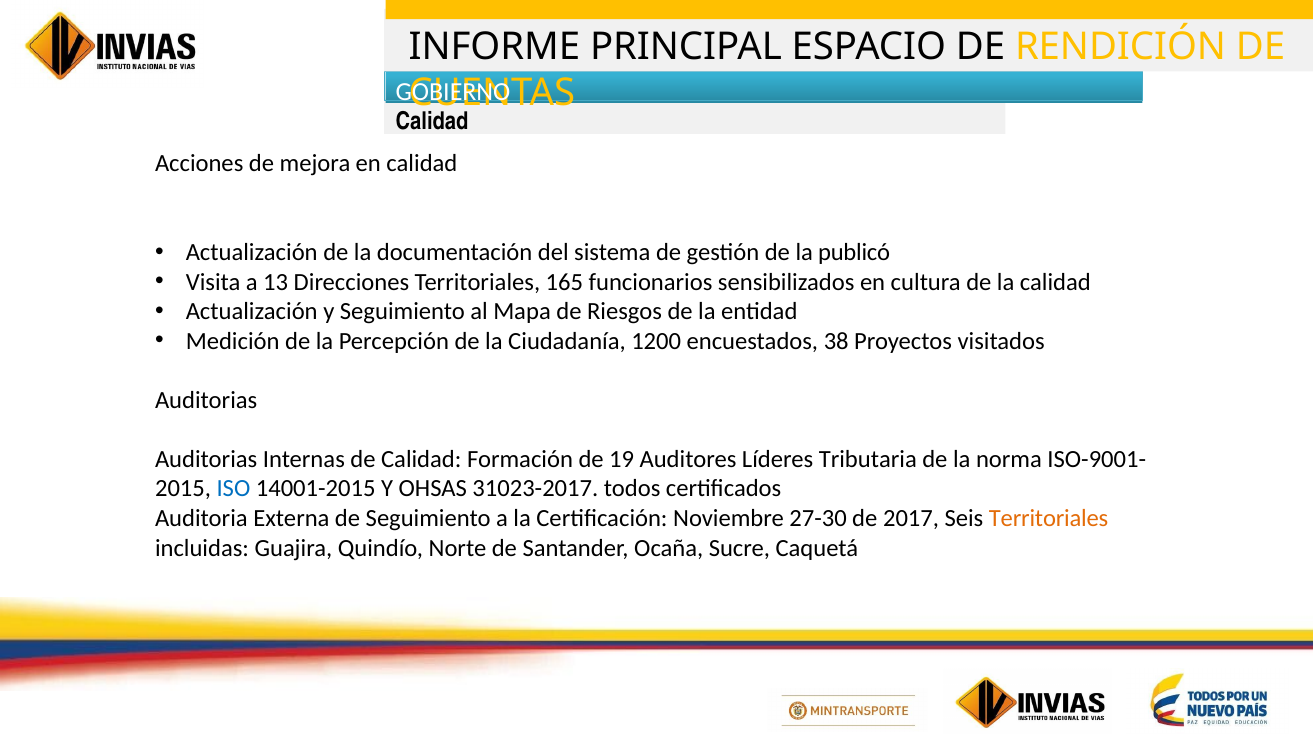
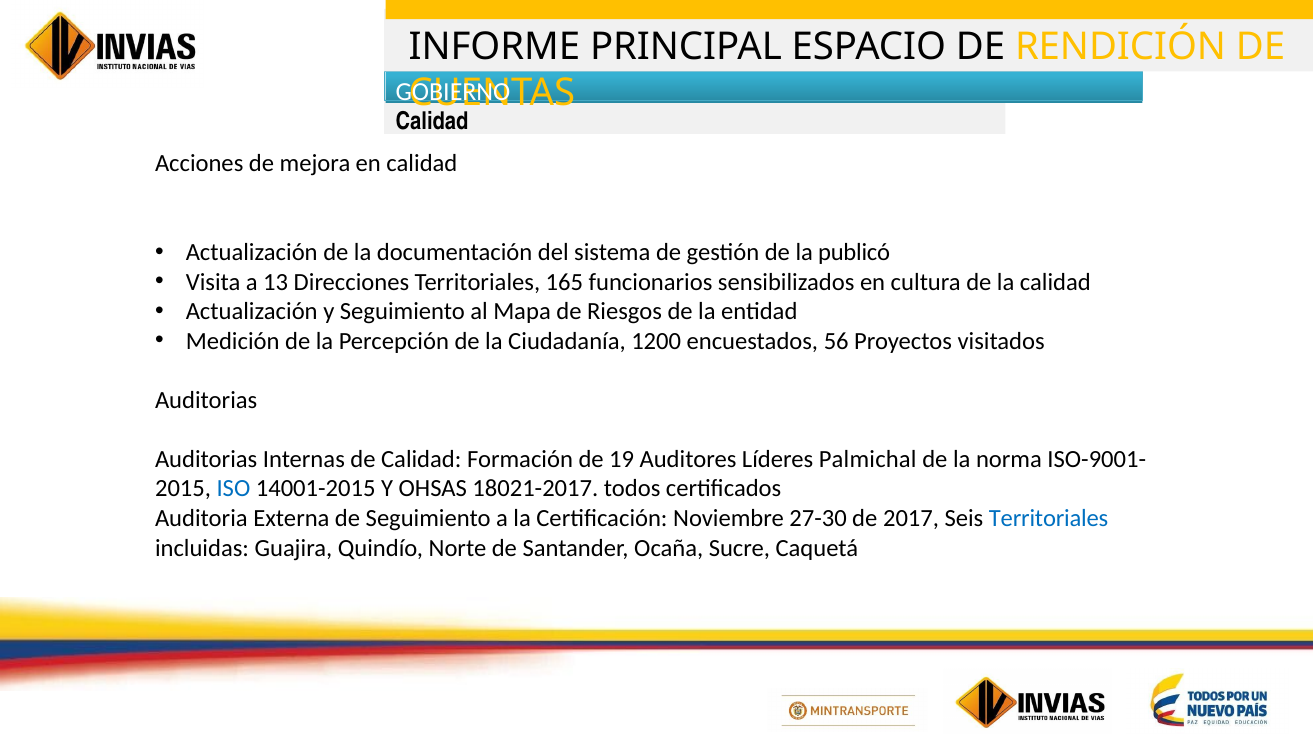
38: 38 -> 56 (836, 341)
Tributaria: Tributaria -> Palmichal (868, 459)
31023-2017: 31023-2017 -> 18021-2017 (535, 489)
Territoriales colour: orange -> blue (1049, 518)
